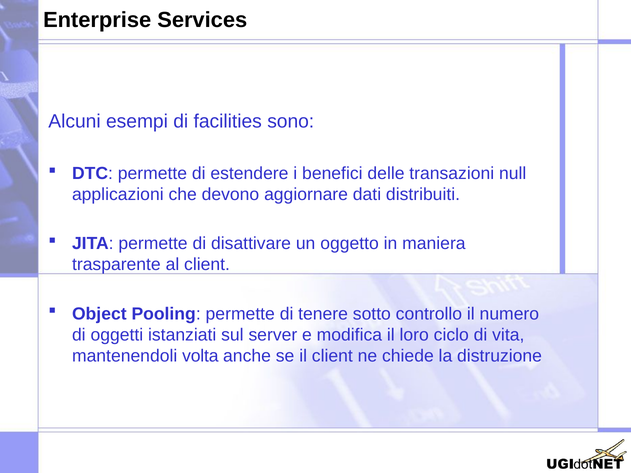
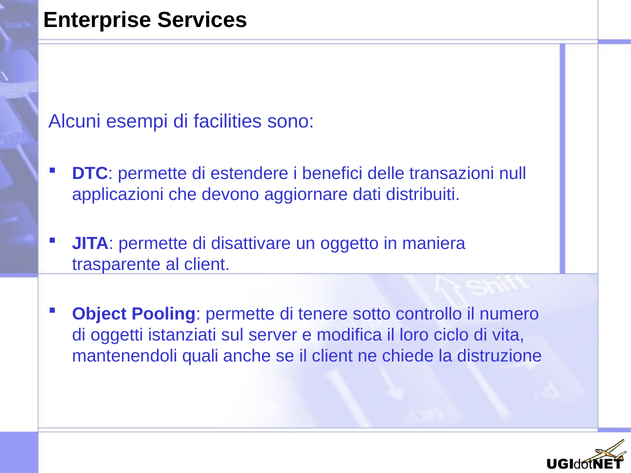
volta: volta -> quali (200, 356)
